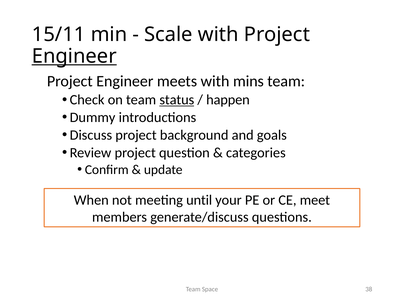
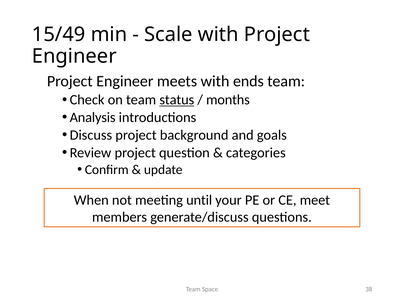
15/11: 15/11 -> 15/49 (59, 34)
Engineer underline: present -> none (74, 56)
mins: mins -> ends (248, 81)
happen: happen -> months (228, 100)
Dummy: Dummy -> Analysis (93, 117)
